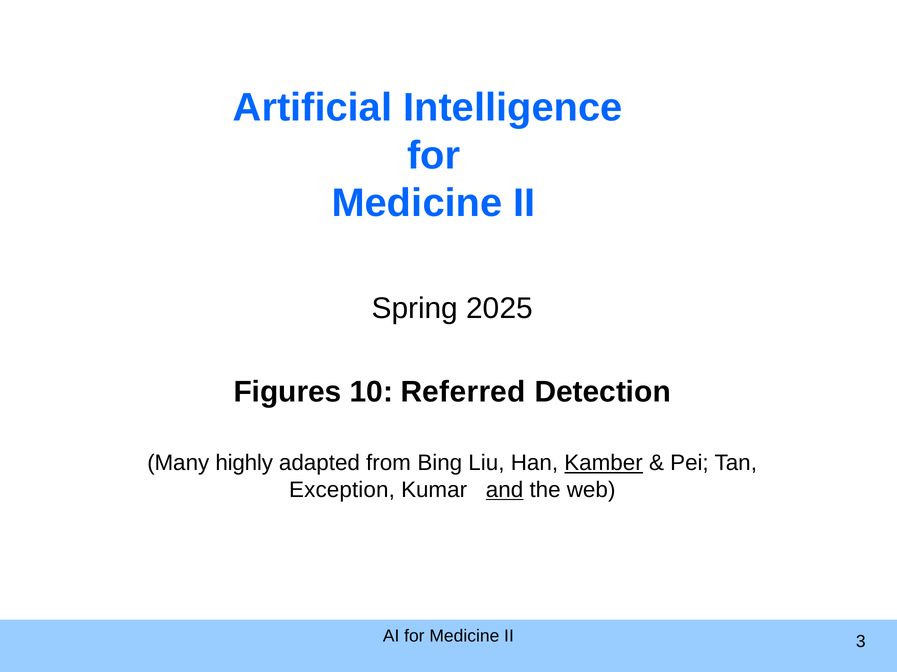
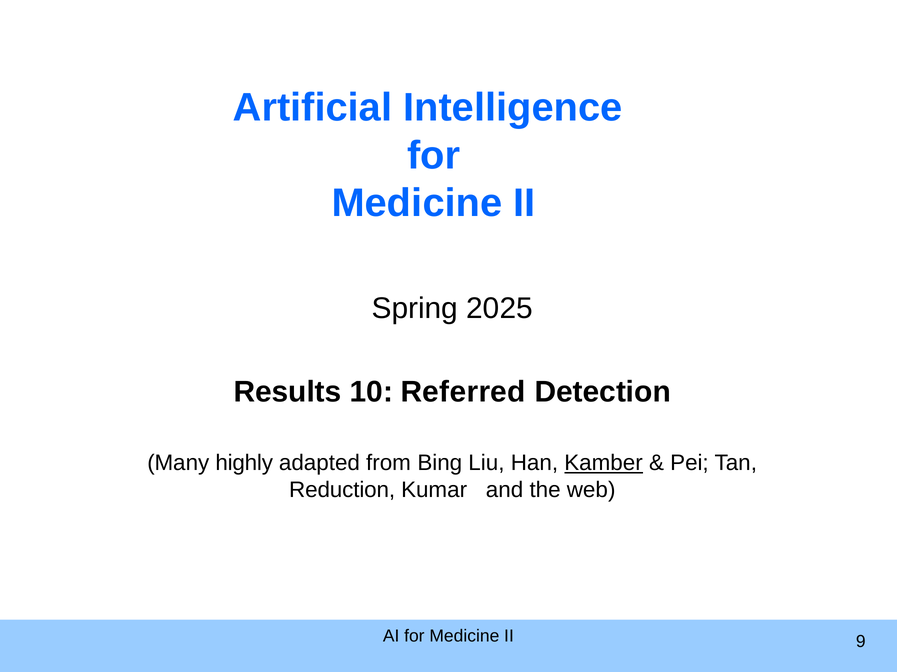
Figures: Figures -> Results (287, 392)
Exception: Exception -> Reduction (342, 490)
and underline: present -> none (505, 490)
3: 3 -> 9 (861, 642)
